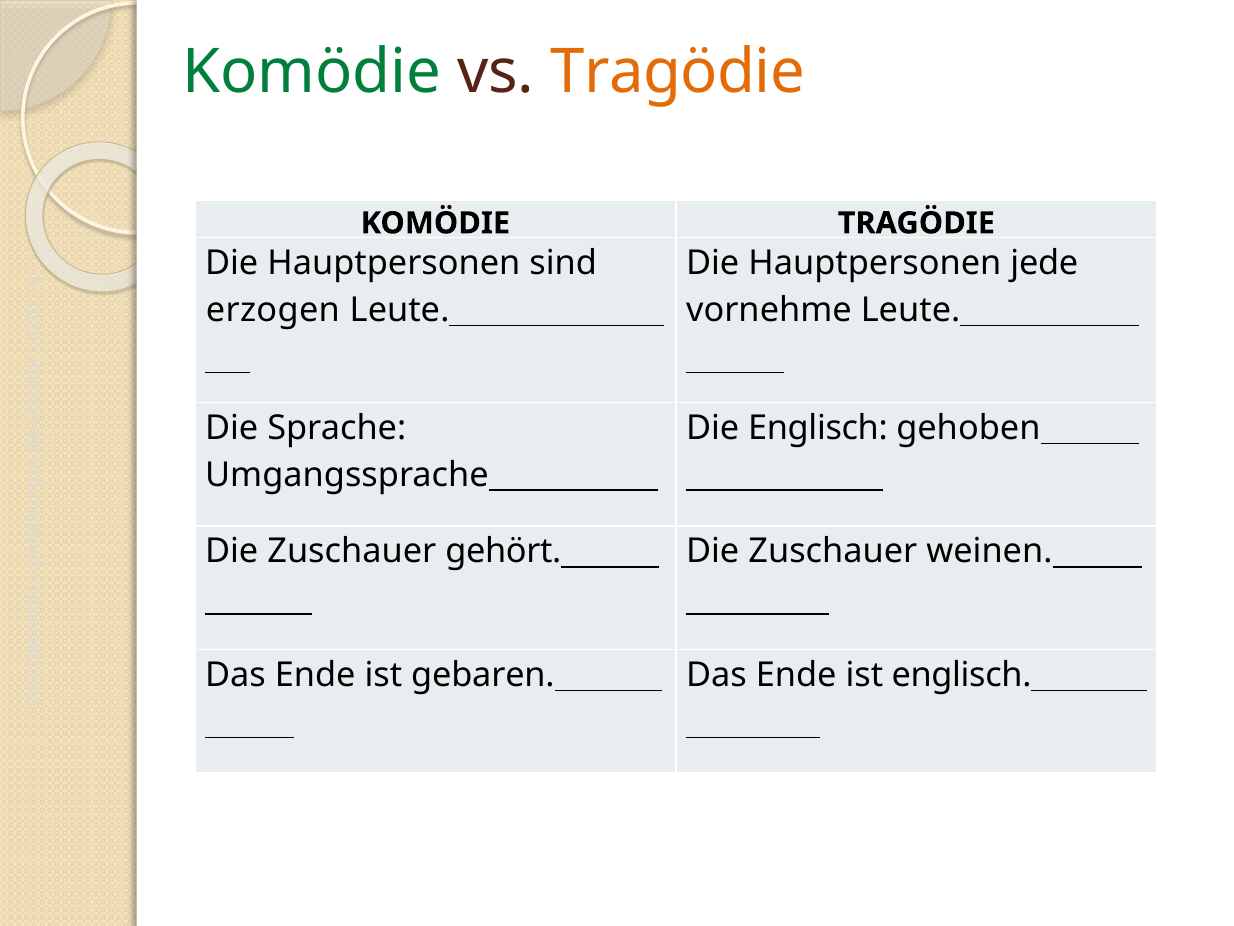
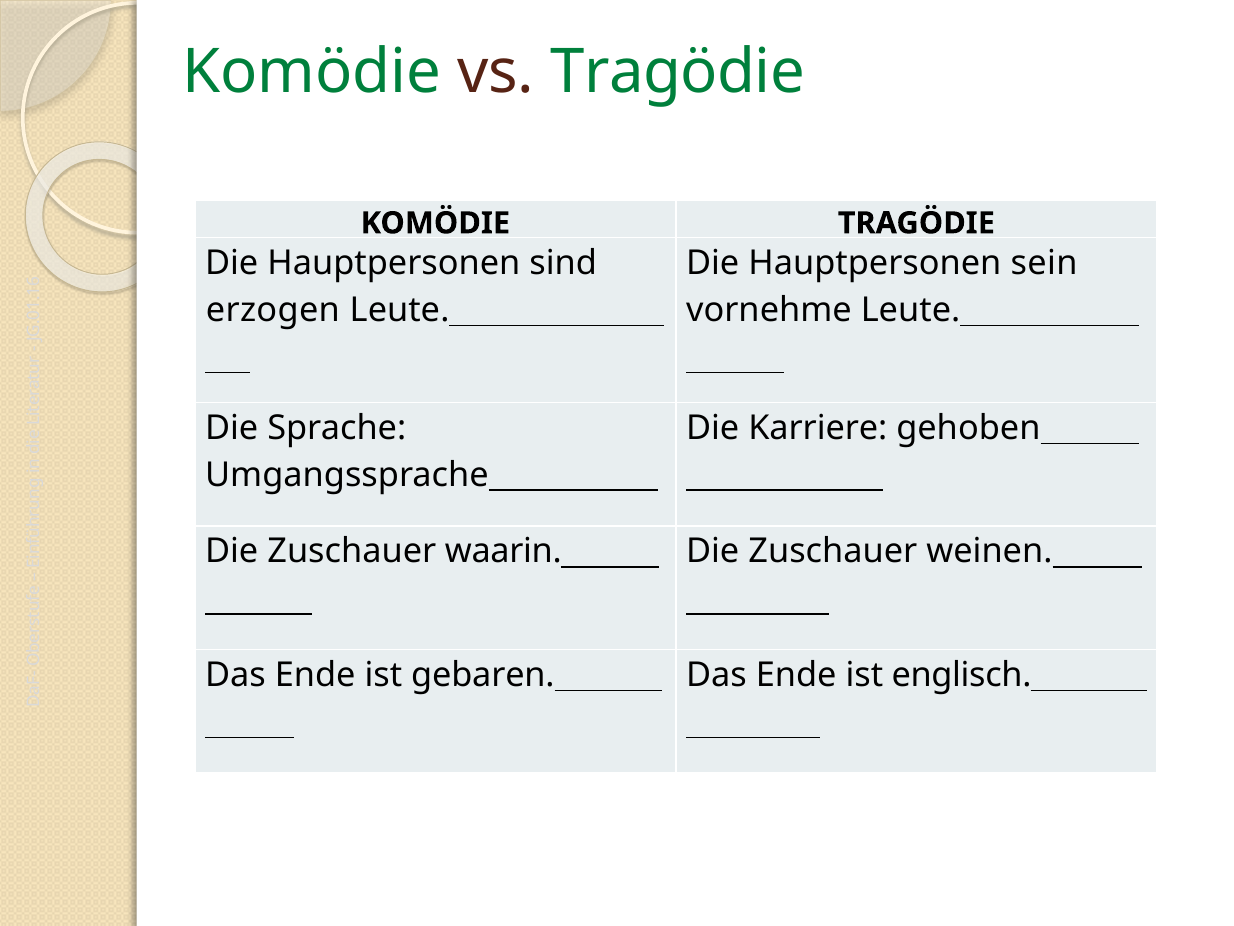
Tragödie colour: orange -> green (678, 73)
jede: jede -> sein (1044, 263)
Die Englisch: Englisch -> Karriere (818, 428)
gehört: gehört -> waarin (503, 551)
